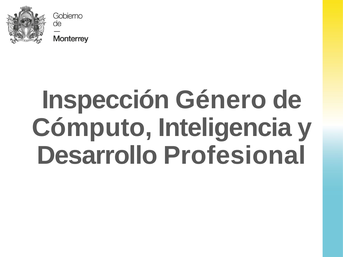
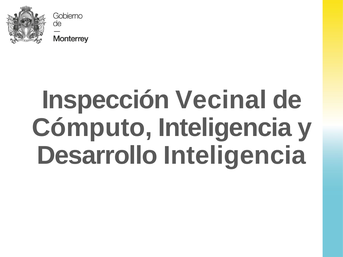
Género: Género -> Vecinal (221, 100)
Desarrollo Profesional: Profesional -> Inteligencia (235, 156)
